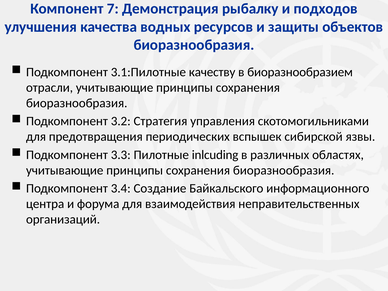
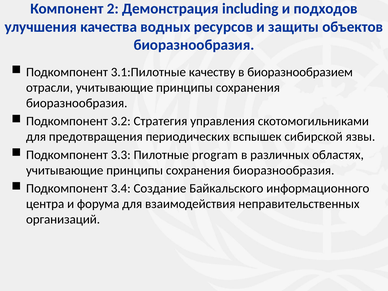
7: 7 -> 2 (113, 9)
рыбалку: рыбалку -> including (250, 9)
inlcuding: inlcuding -> program (215, 155)
